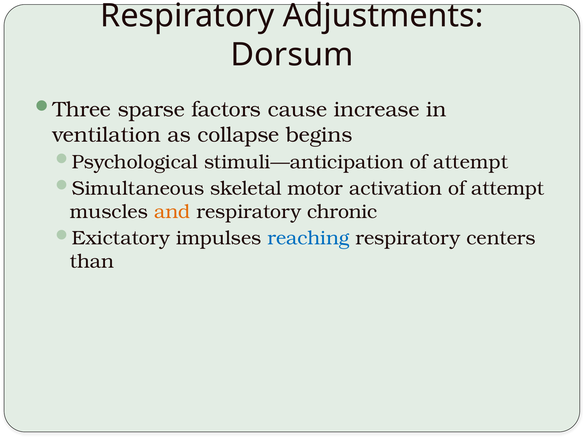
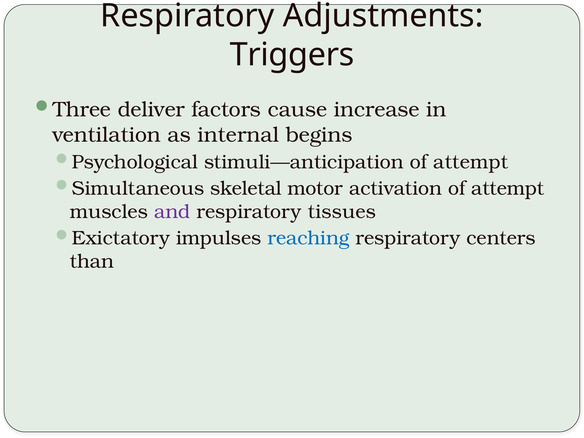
Dorsum: Dorsum -> Triggers (292, 55)
sparse: sparse -> deliver (151, 109)
collapse: collapse -> internal (238, 135)
and colour: orange -> purple (172, 212)
chronic: chronic -> tissues (342, 212)
